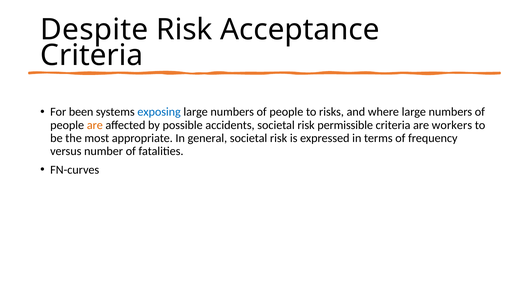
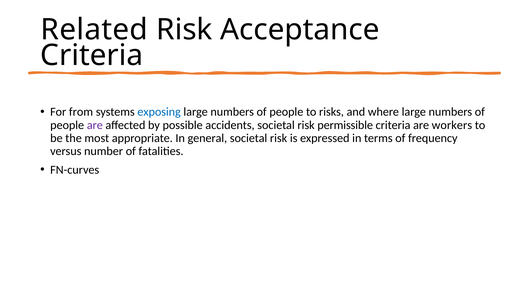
Despite: Despite -> Related (94, 30)
been: been -> from (81, 112)
are colour: orange -> purple (95, 125)
